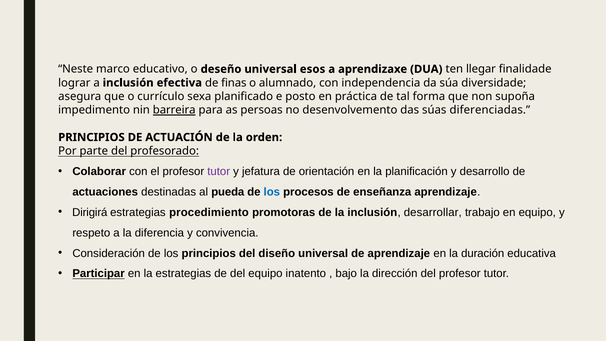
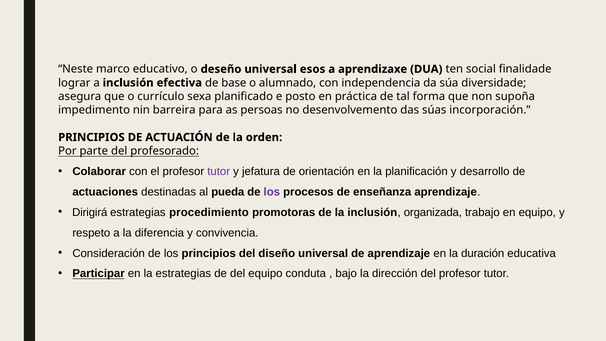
llegar: llegar -> social (481, 69)
finas: finas -> base (234, 83)
barreira underline: present -> none (174, 110)
diferenciadas: diferenciadas -> incorporación (490, 110)
los colour: blue -> purple (272, 192)
desarrollar: desarrollar -> organizada (433, 212)
inatento: inatento -> conduta (306, 274)
